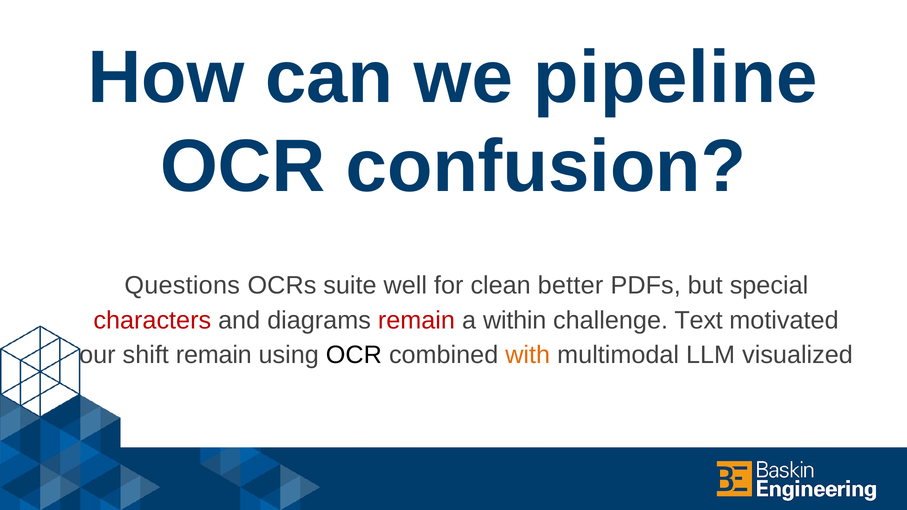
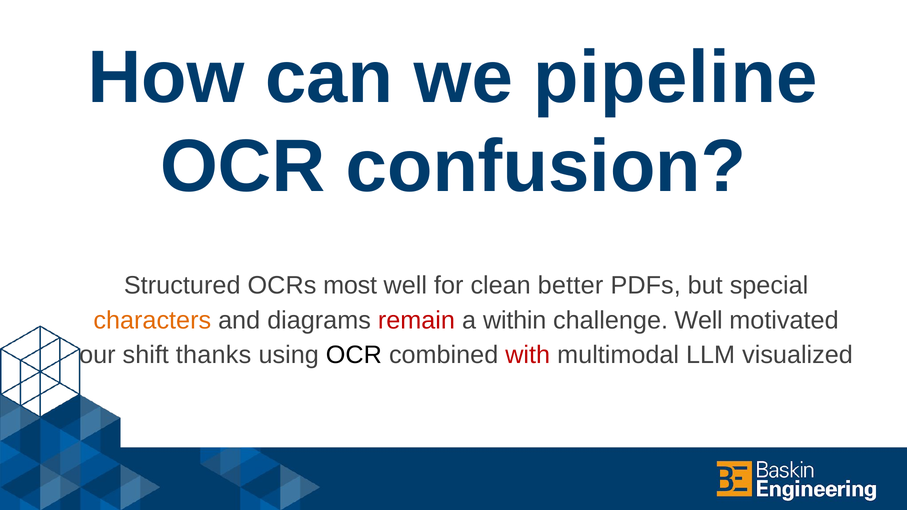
Questions: Questions -> Structured (182, 286)
suite: suite -> most (350, 286)
characters colour: red -> orange (152, 320)
challenge Text: Text -> Well (699, 320)
shift remain: remain -> thanks (214, 355)
with colour: orange -> red (528, 355)
